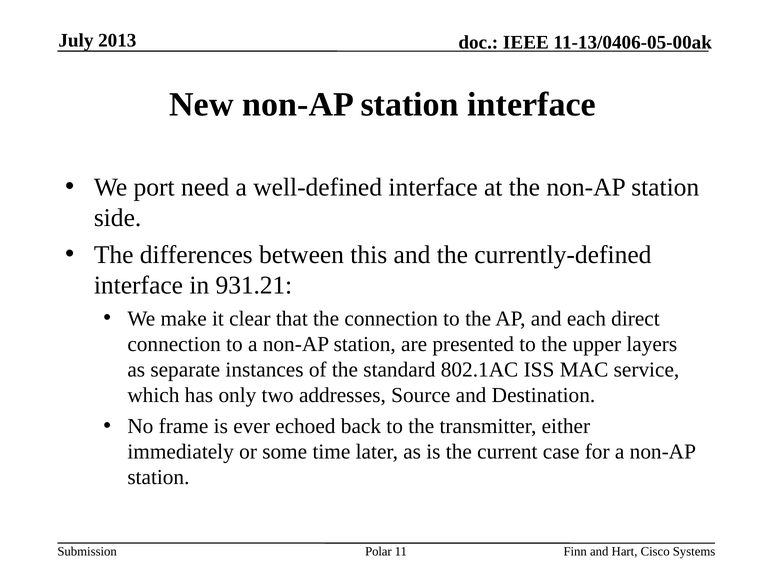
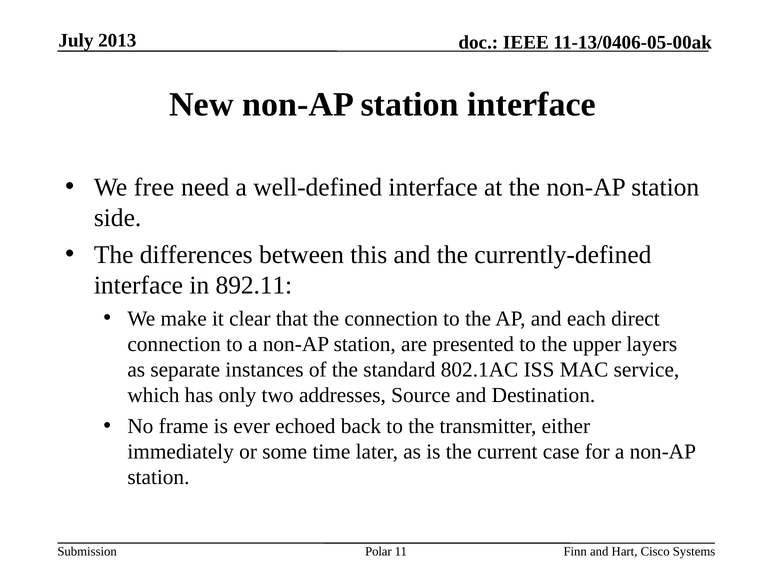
port: port -> free (154, 187)
931.21: 931.21 -> 892.11 (254, 285)
